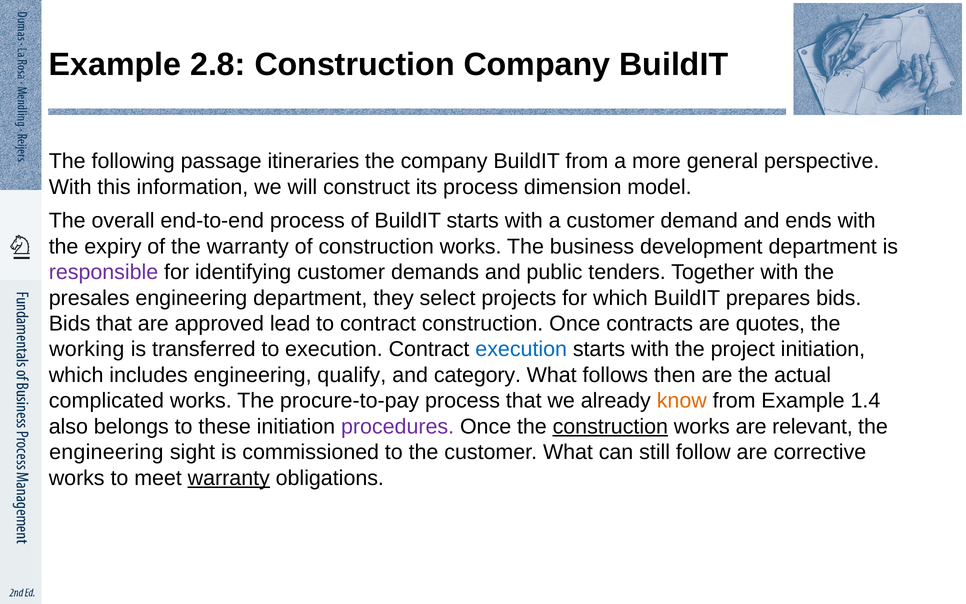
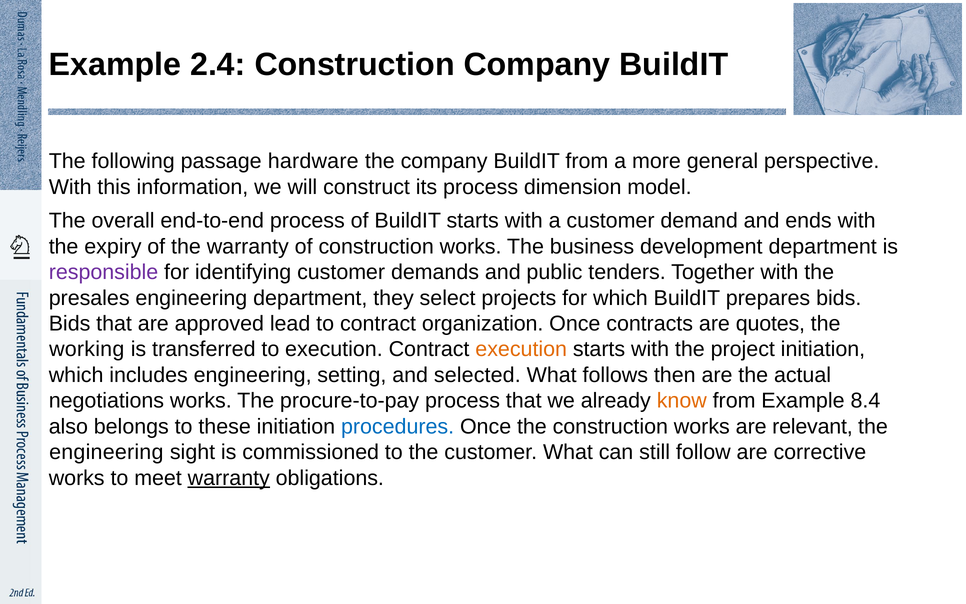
2.8: 2.8 -> 2.4 (218, 65)
itineraries: itineraries -> hardware (313, 161)
contract construction: construction -> organization (483, 324)
execution colour: blue -> orange (521, 349)
qualify: qualify -> setting (352, 375)
category: category -> selected (477, 375)
complicated: complicated -> negotiations (106, 401)
1.4: 1.4 -> 8.4 (865, 401)
procedures colour: purple -> blue (398, 426)
construction underline: present -> none (610, 426)
